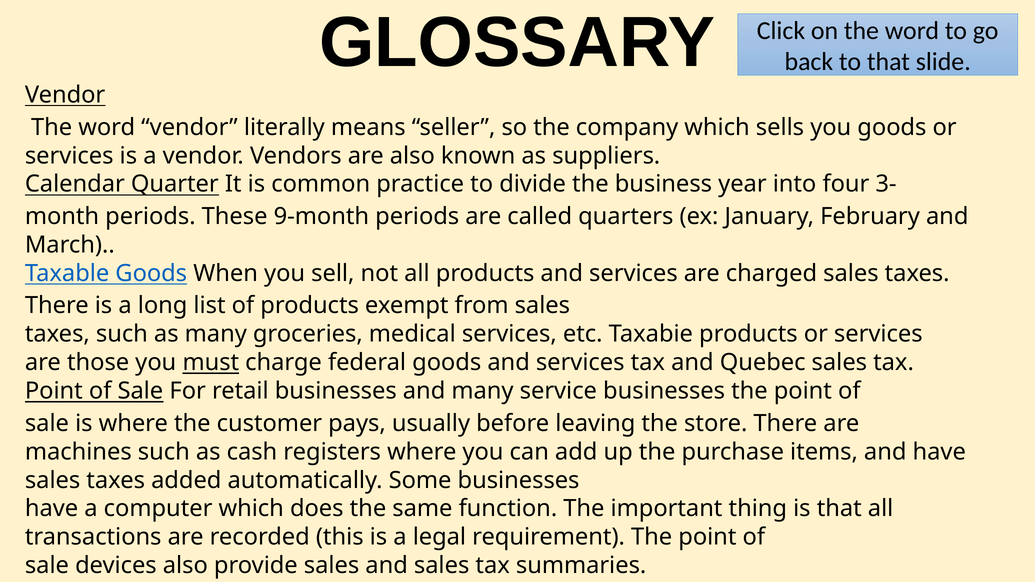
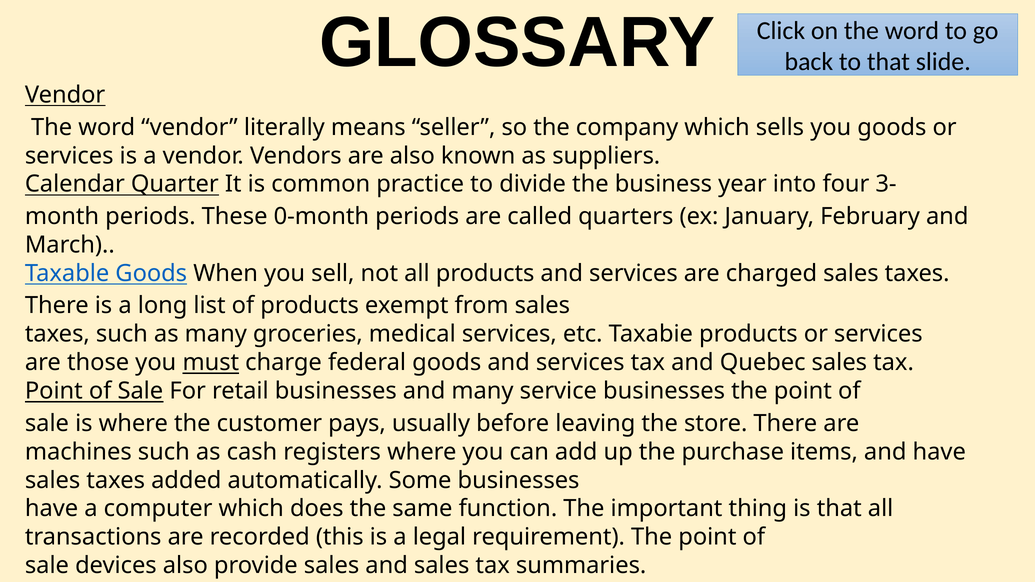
9-month: 9-month -> 0-month (321, 217)
